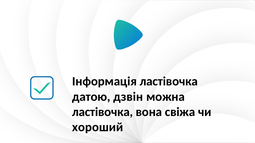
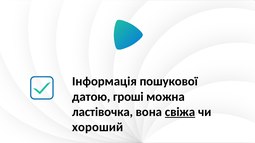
Інформація ластівочка: ластівочка -> пошукової (169, 82)
дзвін: дзвін -> гроші (128, 97)
свіжа underline: none -> present (180, 112)
